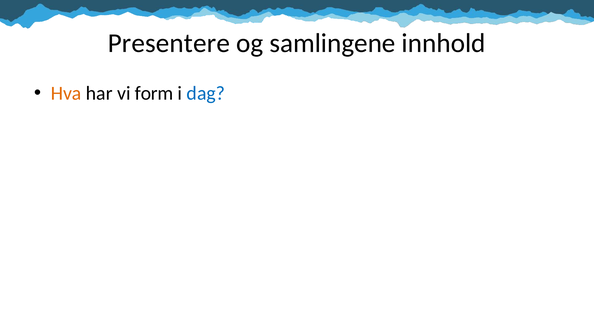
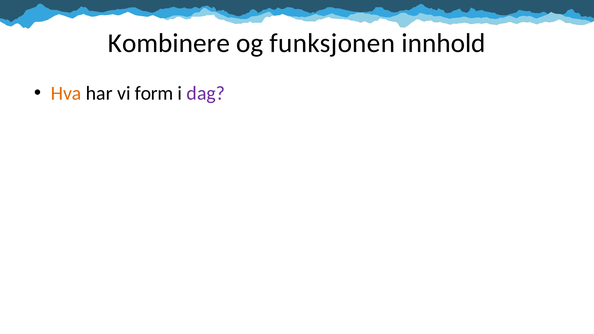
Presentere: Presentere -> Kombinere (169, 43)
samlingene: samlingene -> funksjonen (332, 43)
dag colour: blue -> purple (206, 93)
